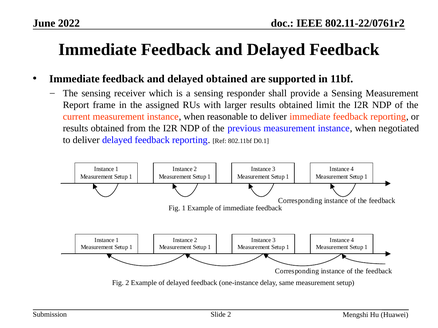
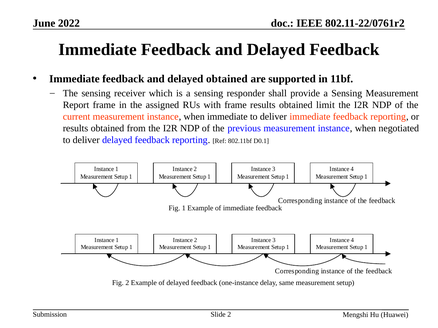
with larger: larger -> frame (236, 105)
when reasonable: reasonable -> immediate (227, 117)
